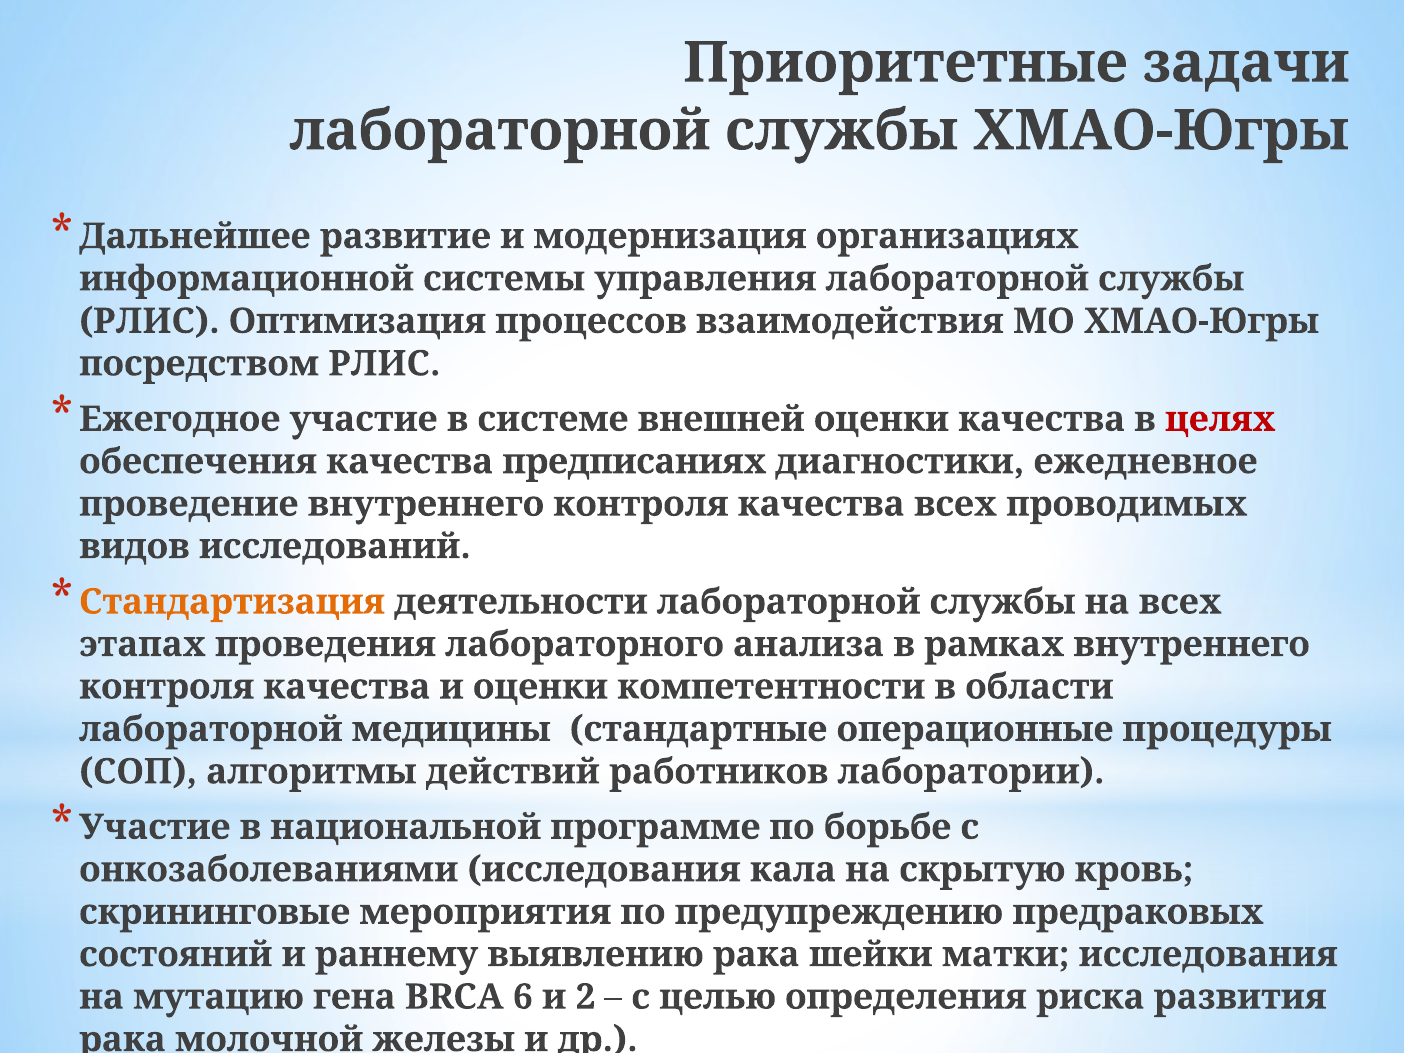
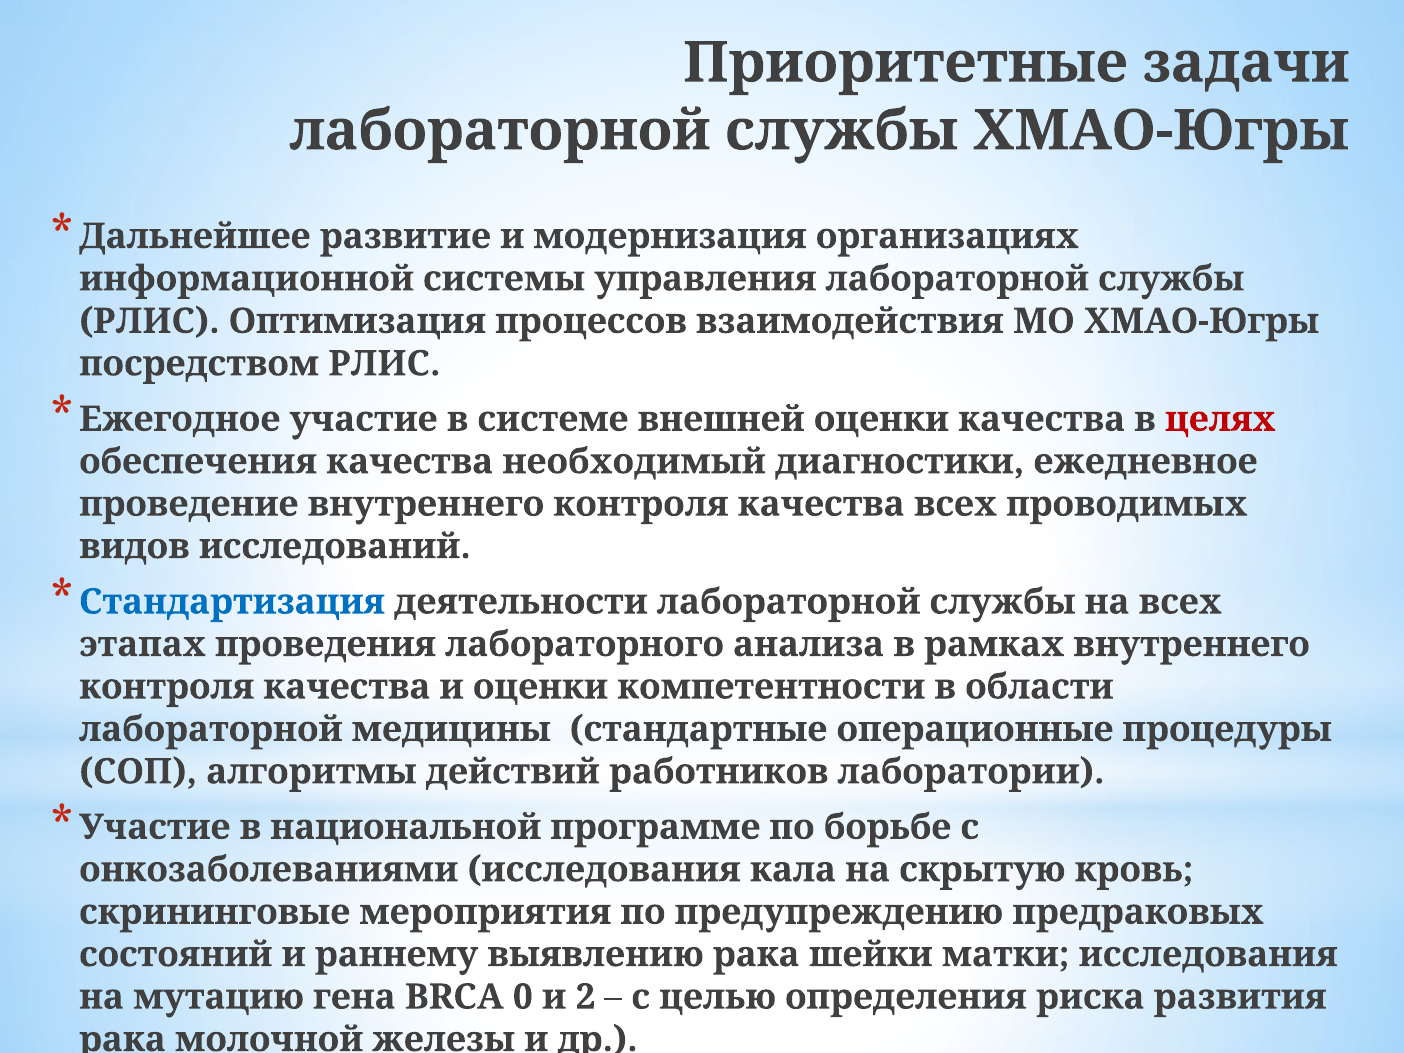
предписаниях: предписаниях -> необходимый (634, 462)
Стандартизация colour: orange -> blue (232, 602)
6: 6 -> 0 (523, 997)
